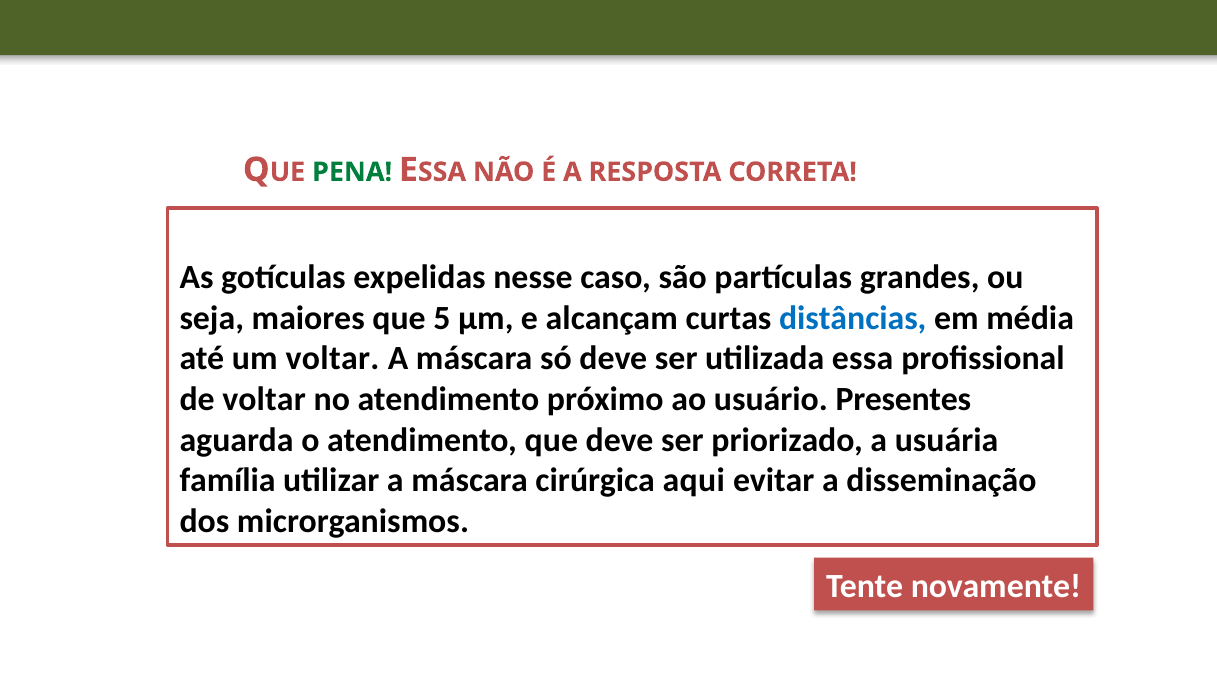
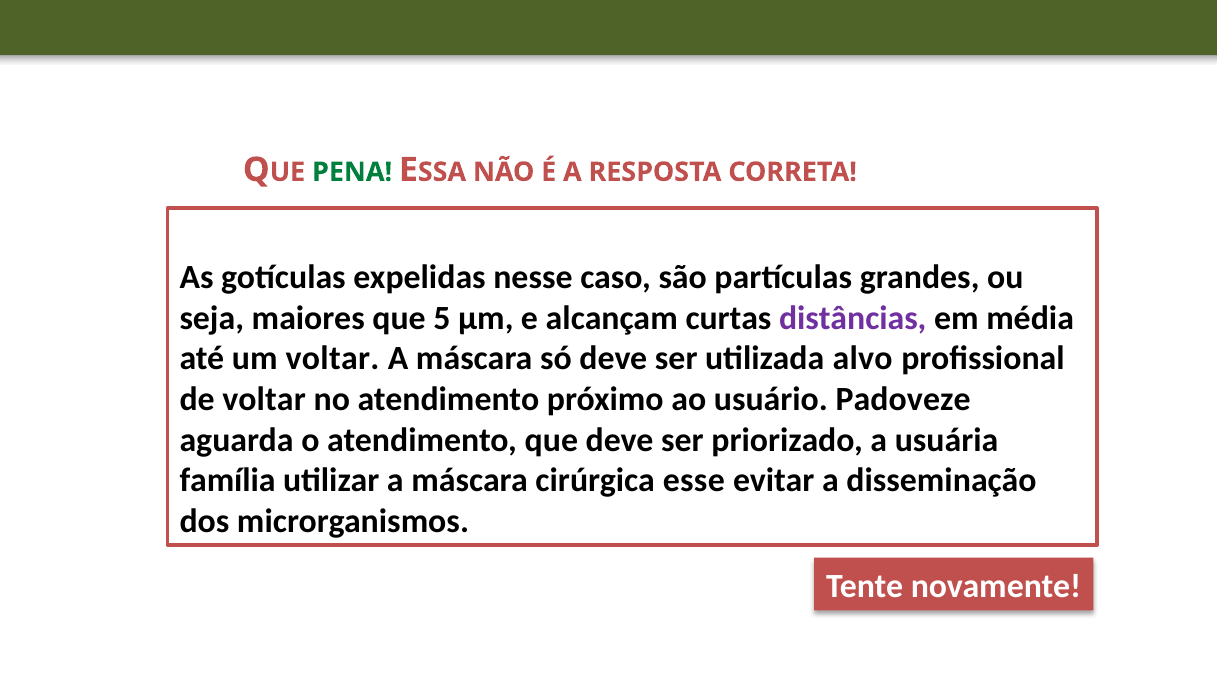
distâncias colour: blue -> purple (853, 318)
utilizada essa: essa -> alvo (863, 358)
Presentes: Presentes -> Padoveze (903, 399)
aqui: aqui -> esse (694, 480)
